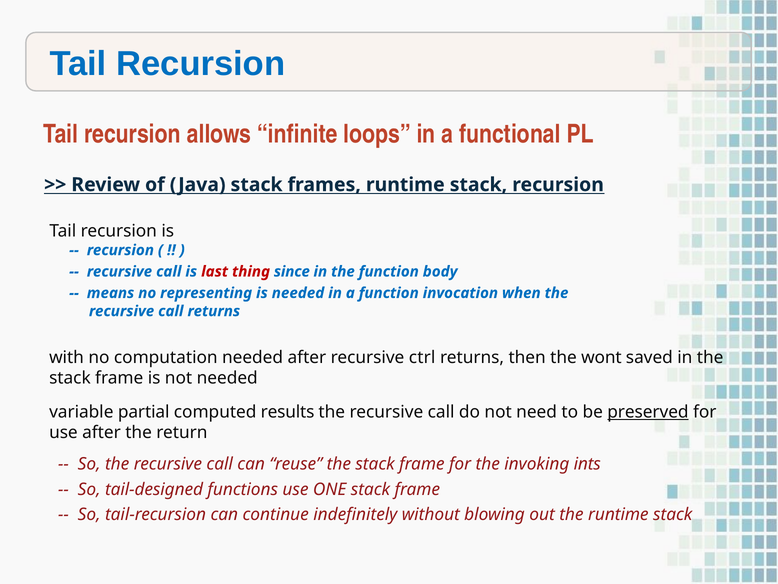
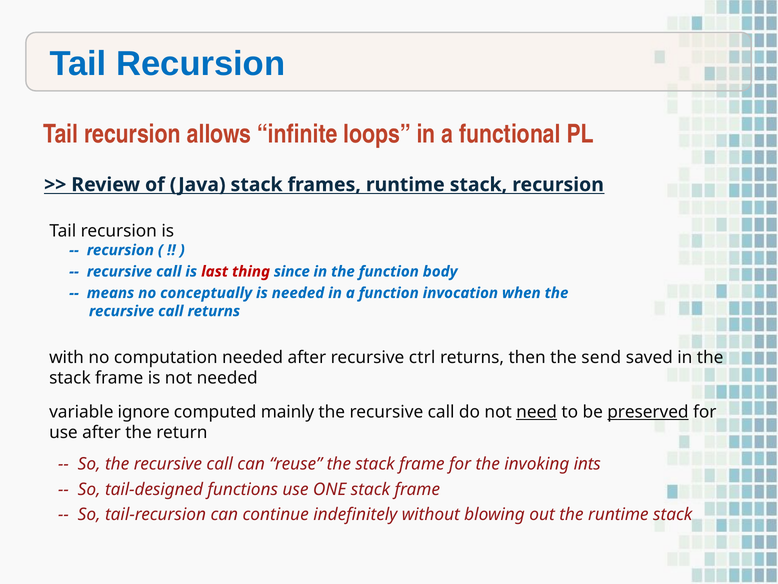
representing: representing -> conceptually (206, 293)
wont: wont -> send (601, 357)
partial: partial -> ignore (144, 412)
results: results -> mainly (288, 412)
need underline: none -> present (537, 412)
